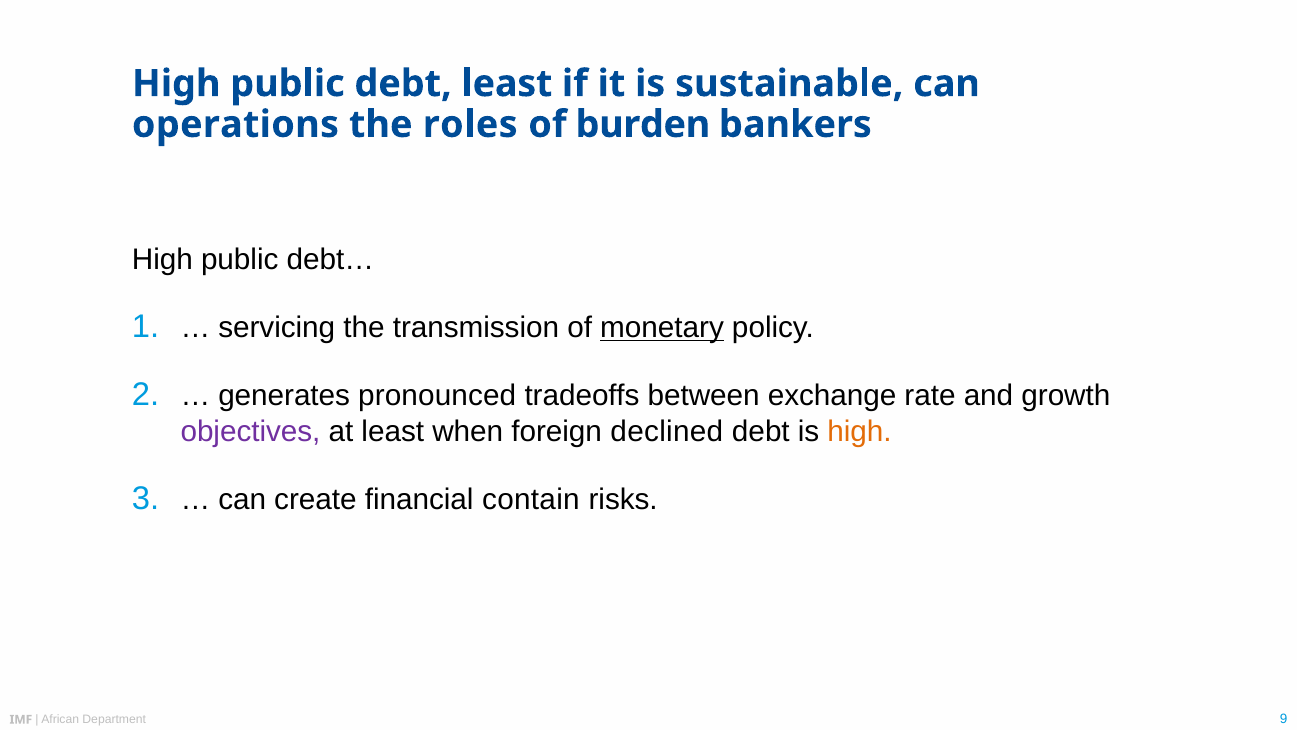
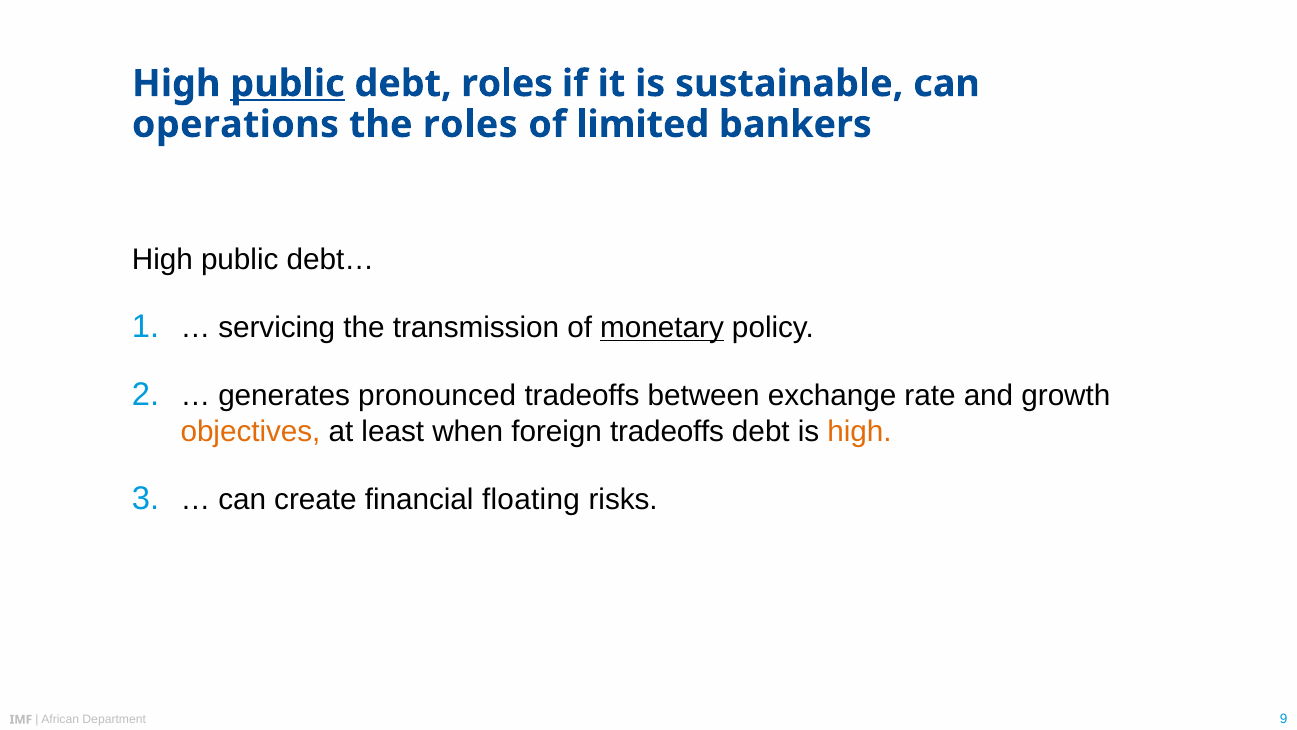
public underline: none -> present (287, 84)
debt least: least -> roles (507, 84)
burden: burden -> limited (643, 124)
objectives colour: purple -> orange (250, 431)
foreign declined: declined -> tradeoffs (667, 431)
contain: contain -> floating (531, 499)
